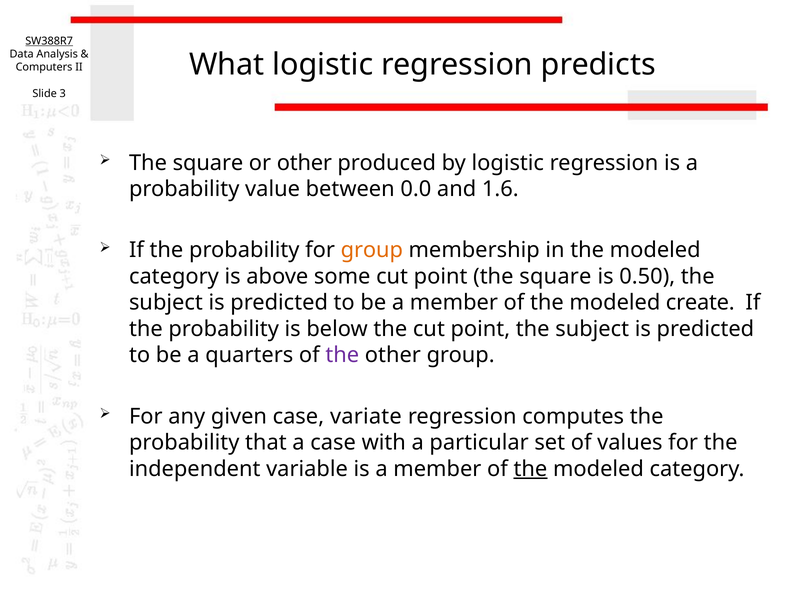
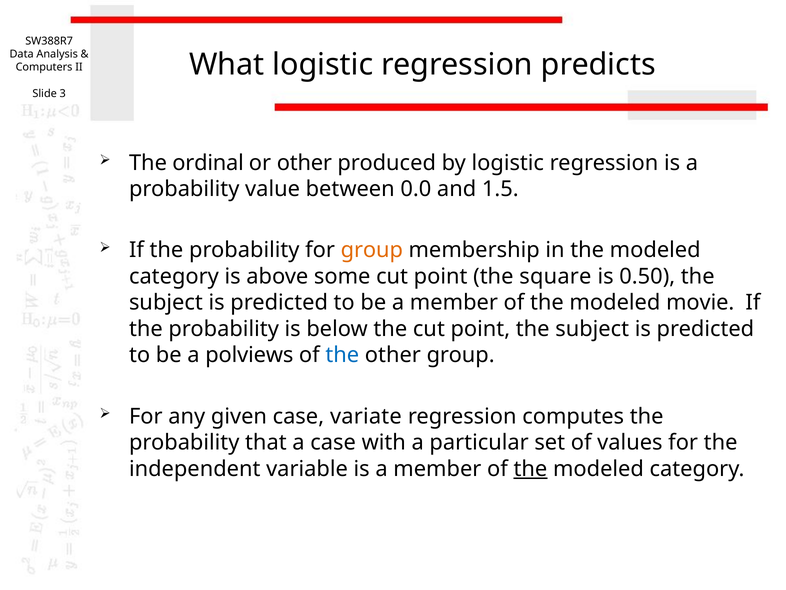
SW388R7 underline: present -> none (49, 41)
square: square -> ordinal (208, 163)
1.6: 1.6 -> 1.5 (500, 189)
create: create -> movie (700, 302)
quarters: quarters -> polviews (249, 355)
the colour: purple -> blue (342, 355)
